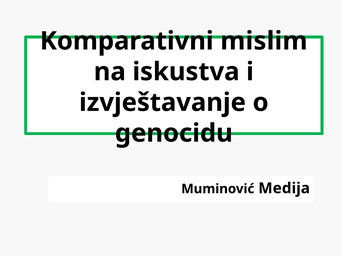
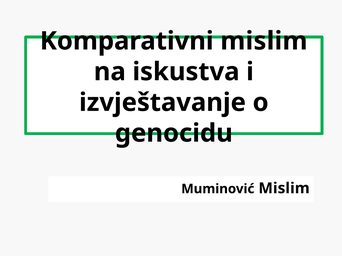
Muminović Medija: Medija -> Mislim (284, 189)
